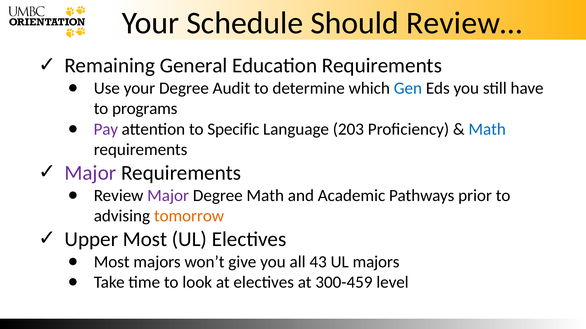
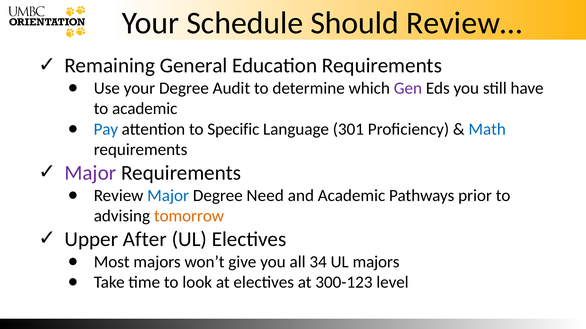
Gen colour: blue -> purple (408, 88)
to programs: programs -> academic (145, 109)
Pay colour: purple -> blue (106, 129)
203: 203 -> 301 (348, 129)
Major colour: purple -> blue (168, 196)
Degree Math: Math -> Need (265, 196)
Upper Most: Most -> After (145, 240)
43: 43 -> 34 (318, 262)
300-459: 300-459 -> 300-123 (344, 283)
